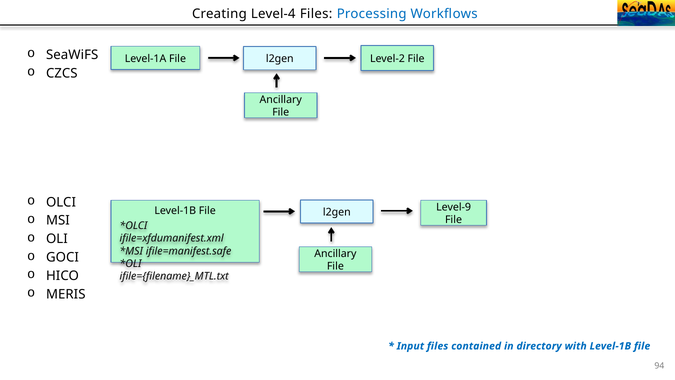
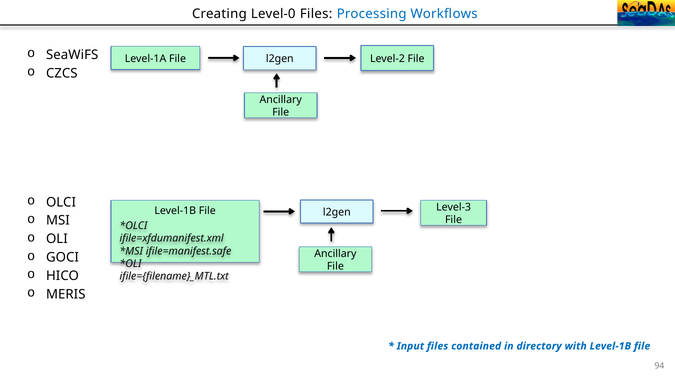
Level-4: Level-4 -> Level-0 (273, 14)
Level-9: Level-9 -> Level-3 (454, 207)
